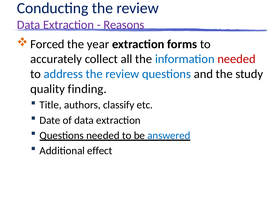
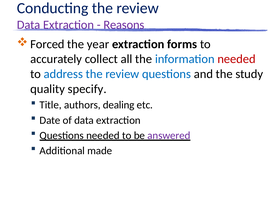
finding: finding -> specify (87, 89)
classify: classify -> dealing (119, 105)
answered colour: blue -> purple (169, 136)
effect: effect -> made (100, 151)
